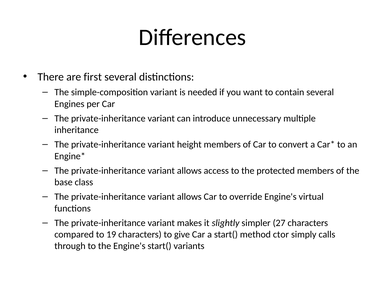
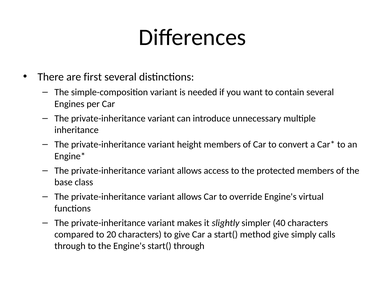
27: 27 -> 40 (279, 223)
19: 19 -> 20 (111, 234)
method ctor: ctor -> give (281, 234)
start( variants: variants -> through (189, 246)
